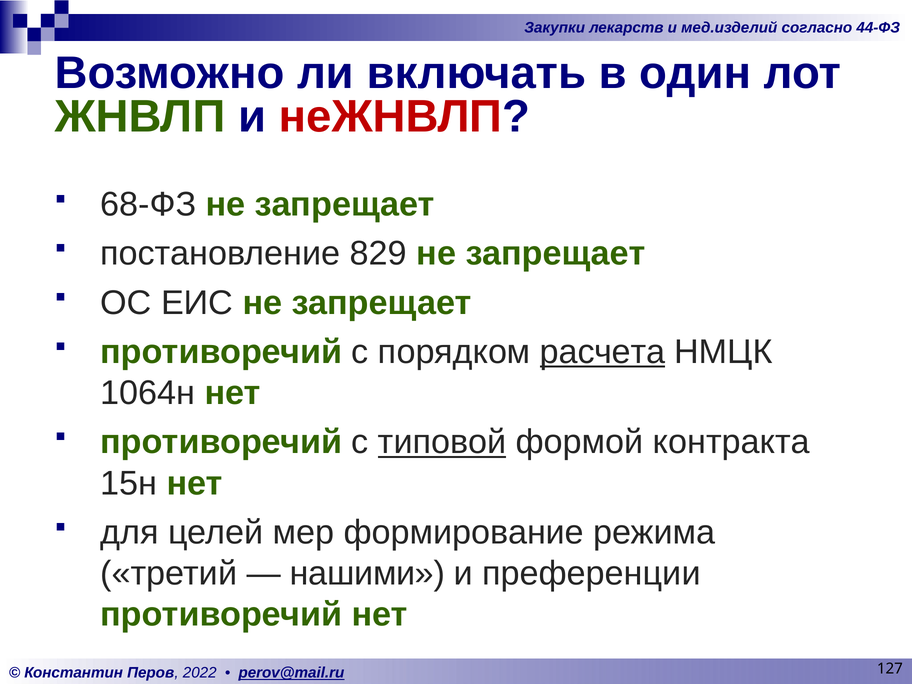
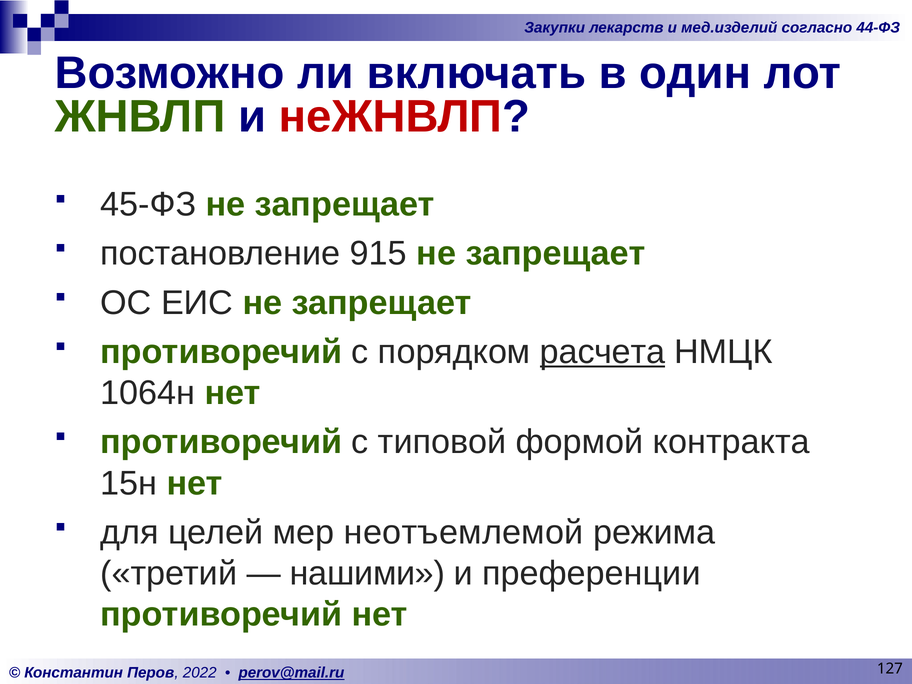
68-ФЗ: 68-ФЗ -> 45-ФЗ (148, 204)
829: 829 -> 915 (378, 254)
типовой underline: present -> none (442, 442)
формирование: формирование -> неотъемлемой (464, 532)
